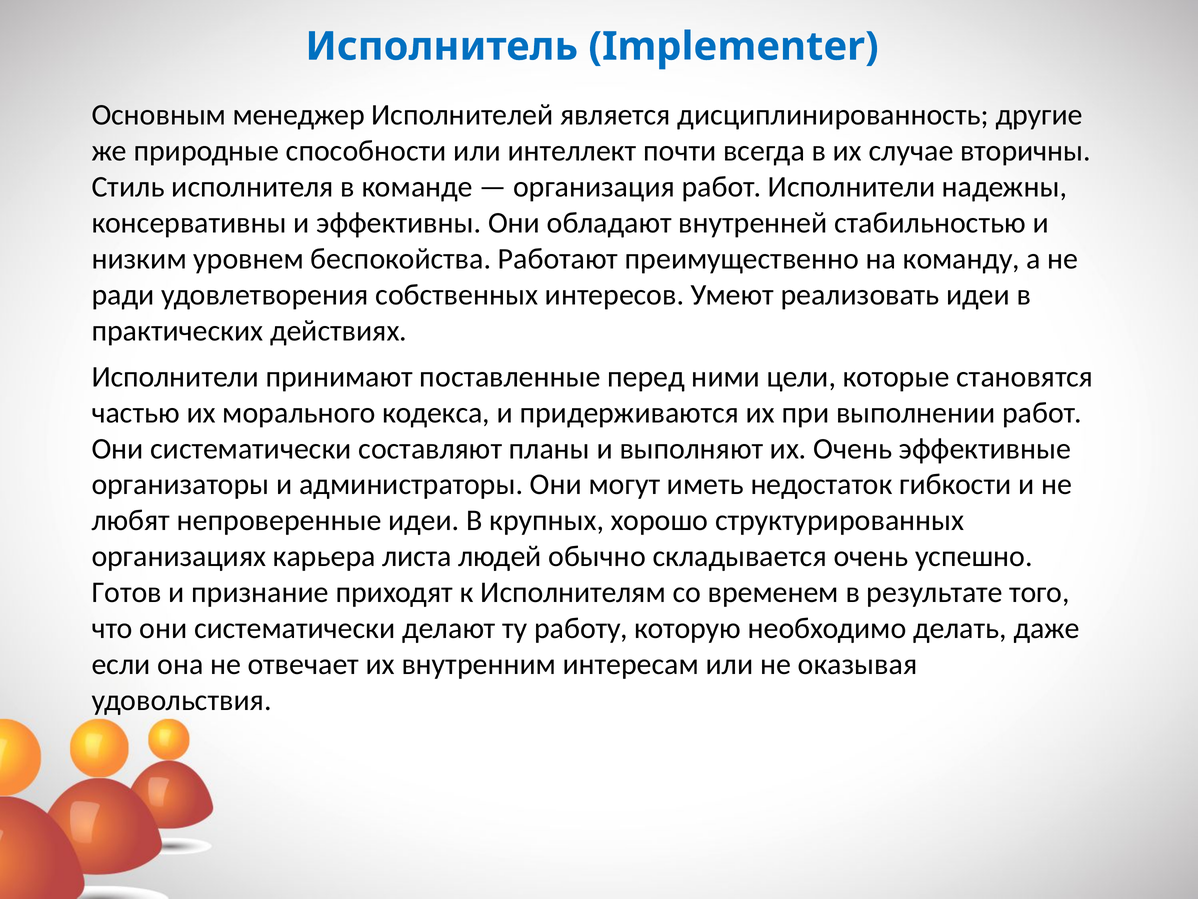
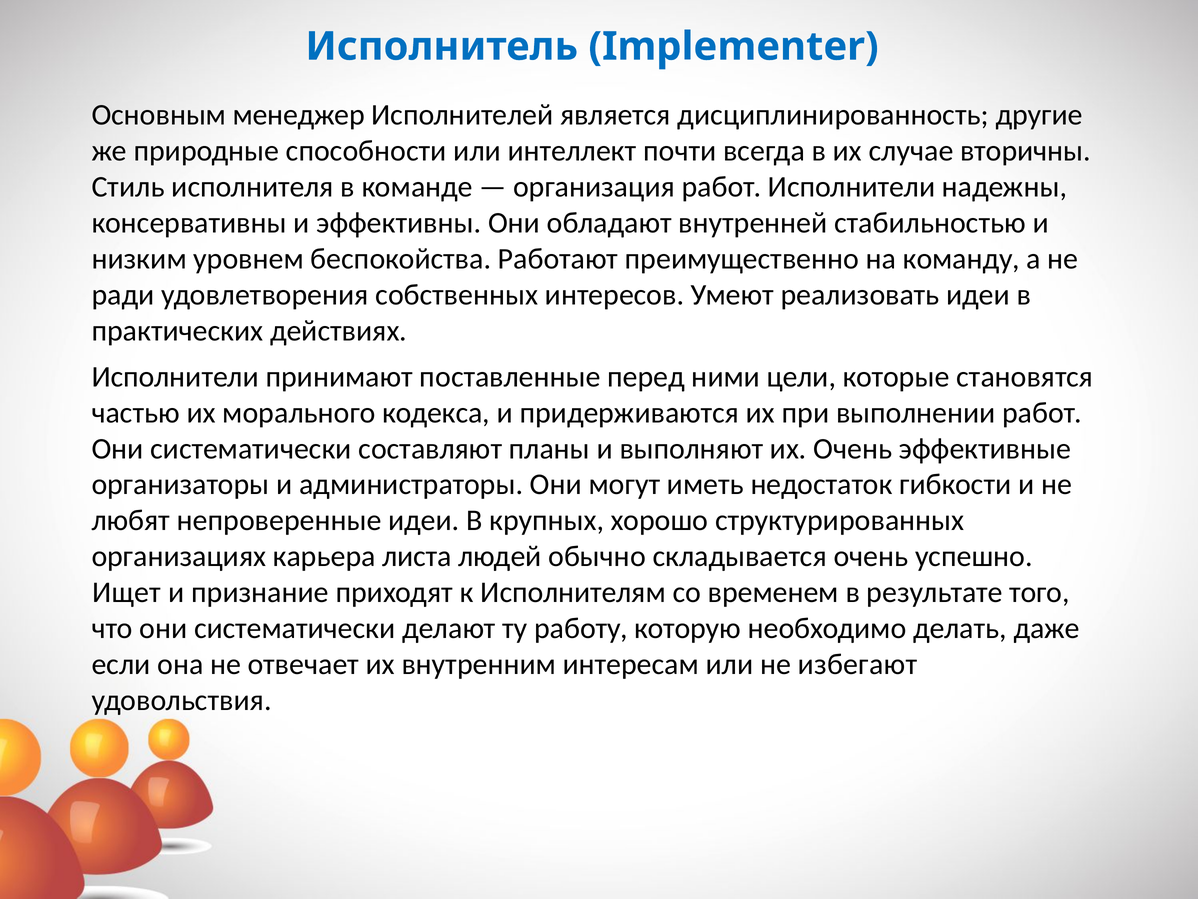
Готов: Готов -> Ищет (127, 592)
оказывая: оказывая -> избегают (857, 664)
